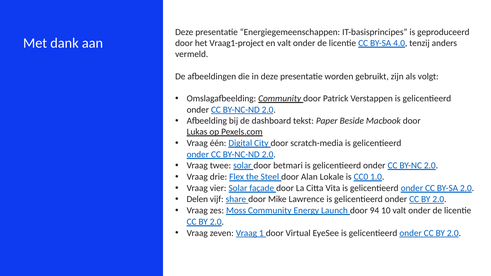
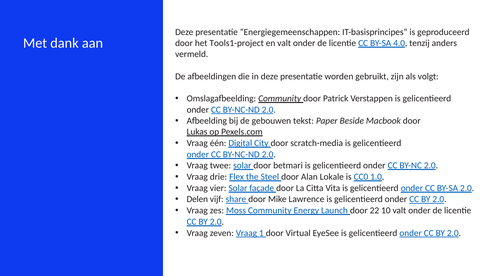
Vraag1-project: Vraag1-project -> Tools1-project (237, 43)
dashboard: dashboard -> gebouwen (271, 121)
94: 94 -> 22 (374, 211)
